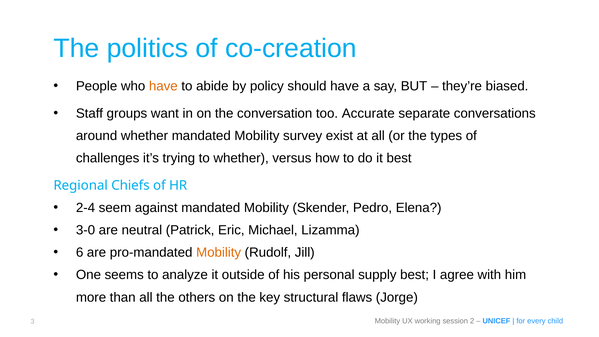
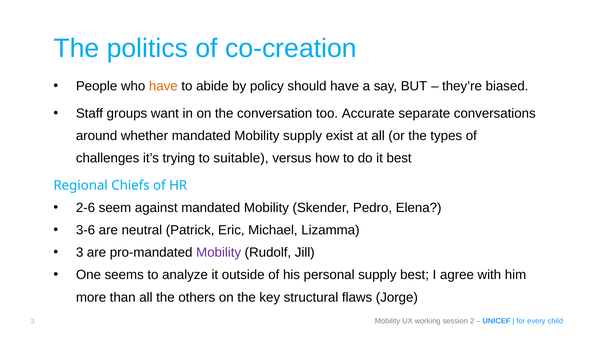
Mobility survey: survey -> supply (303, 136)
to whether: whether -> suitable (241, 158)
2-4: 2-4 -> 2-6 (86, 208)
3-0: 3-0 -> 3-6 (86, 230)
6: 6 -> 3 (80, 253)
Mobility colour: orange -> purple (219, 253)
